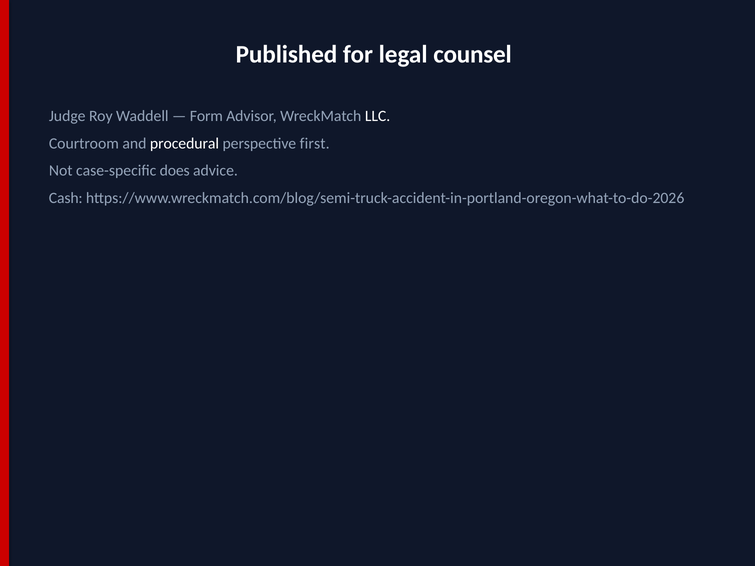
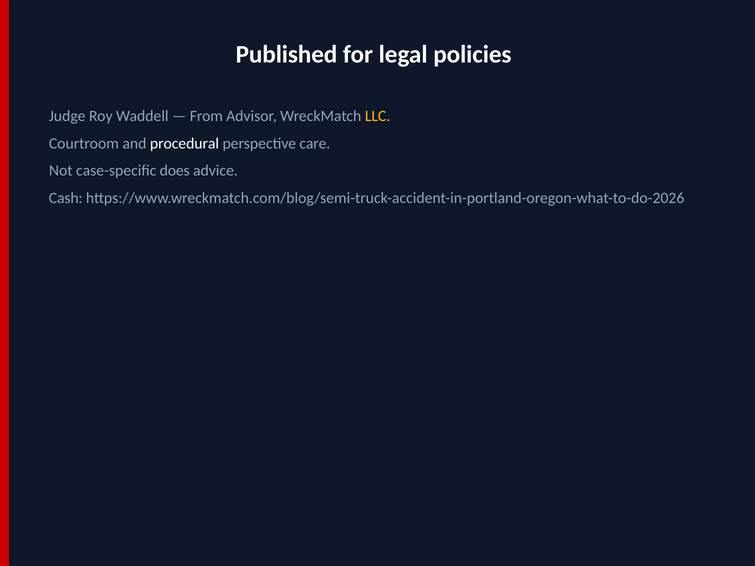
counsel: counsel -> policies (472, 55)
Form: Form -> From (206, 116)
LLC colour: white -> yellow (378, 116)
first: first -> care (315, 143)
